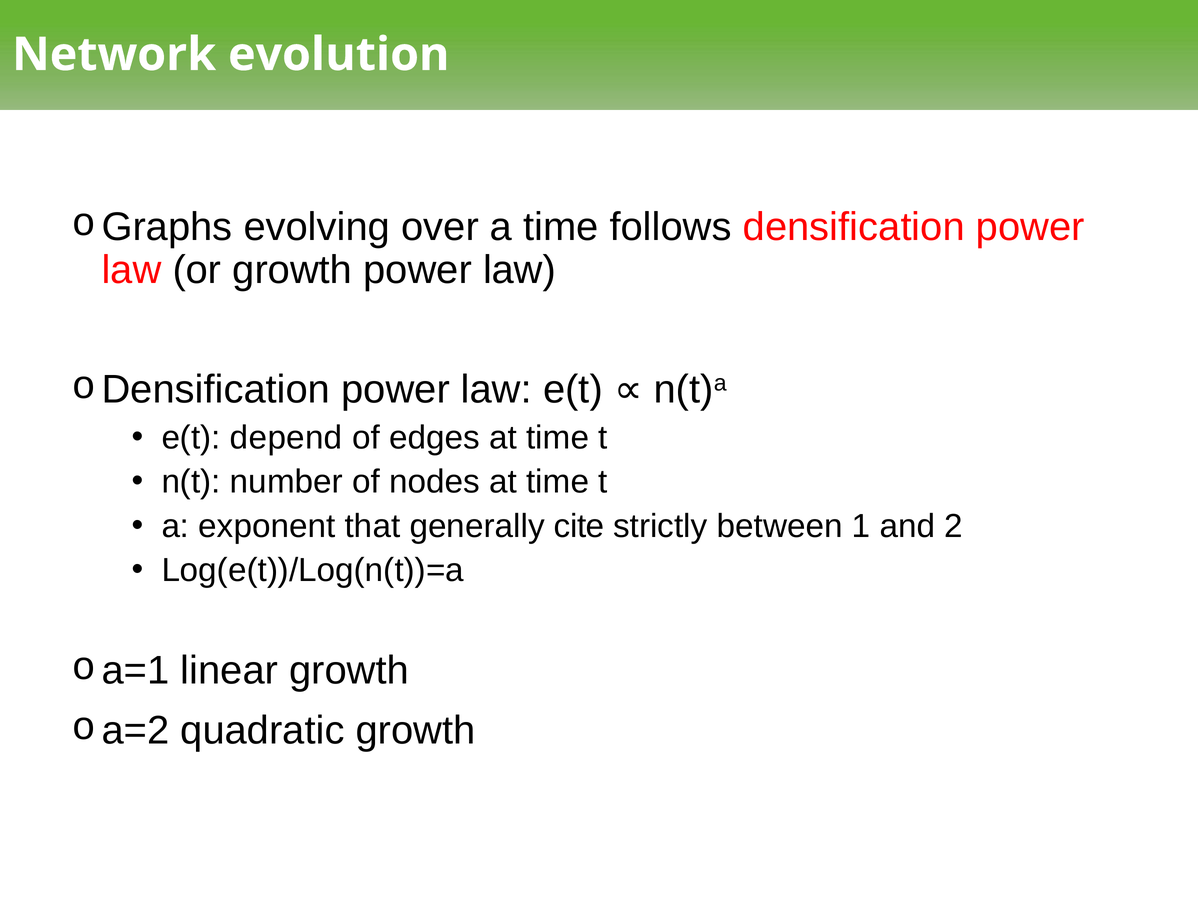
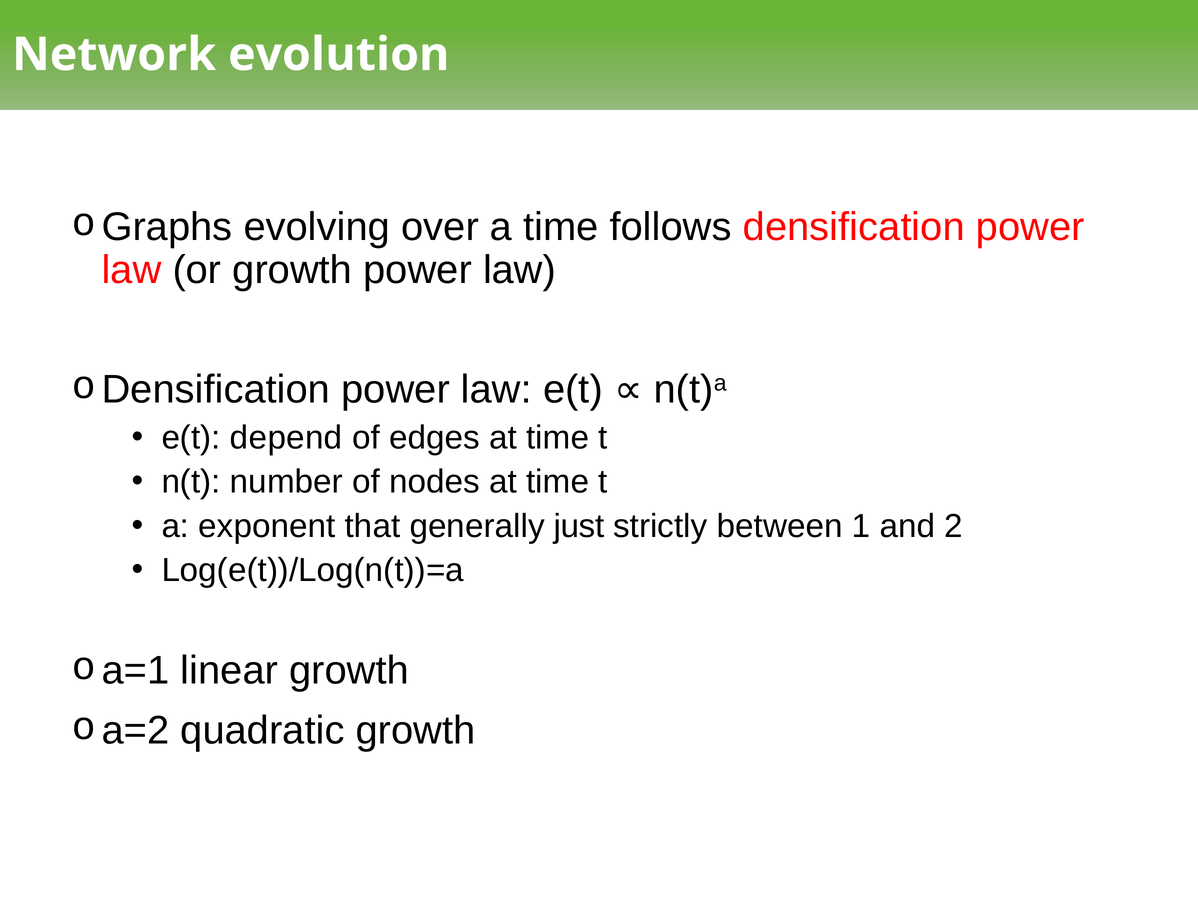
cite: cite -> just (579, 526)
